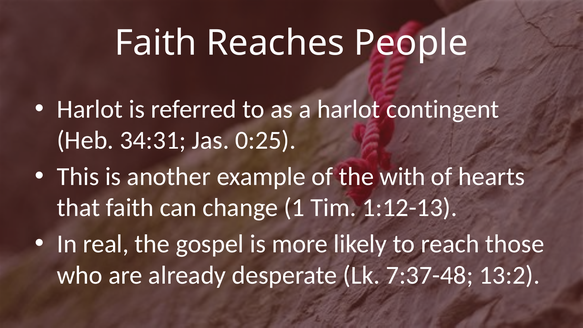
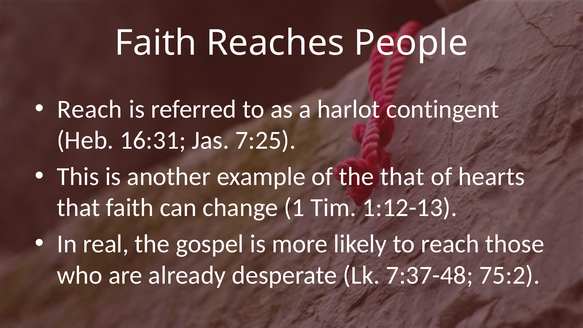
Harlot: Harlot -> Reach (90, 109)
34:31: 34:31 -> 16:31 (153, 140)
0:25: 0:25 -> 7:25 (266, 140)
the with: with -> that (402, 177)
13:2: 13:2 -> 75:2 (510, 275)
